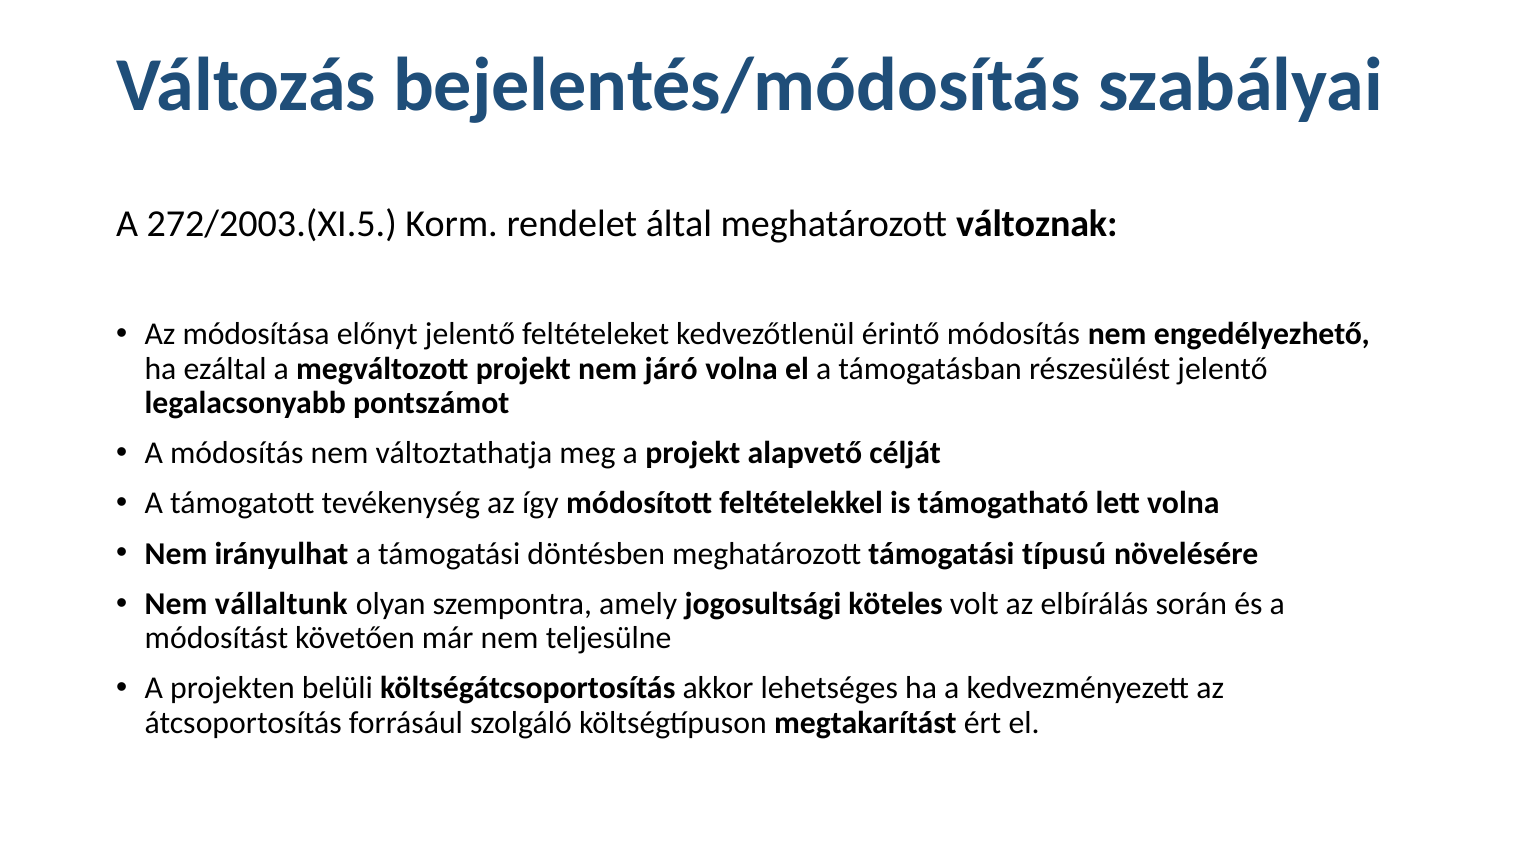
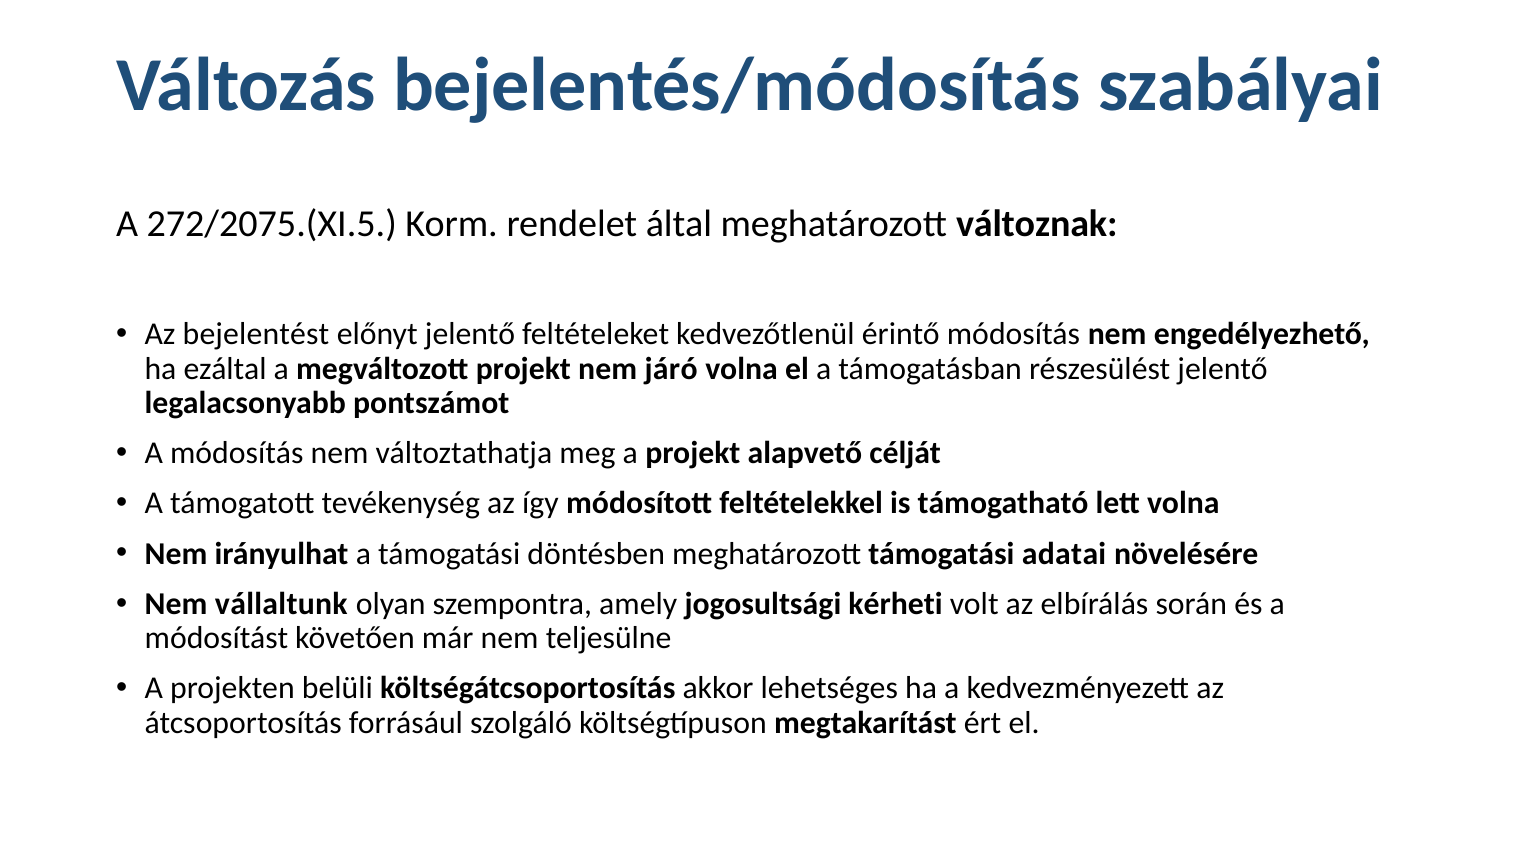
272/2003.(XI.5: 272/2003.(XI.5 -> 272/2075.(XI.5 (272, 224)
módosítása: módosítása -> bejelentést (256, 334)
típusú: típusú -> adatai (1064, 553)
köteles: köteles -> kérheti (896, 604)
